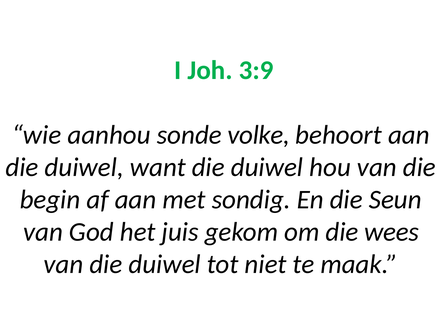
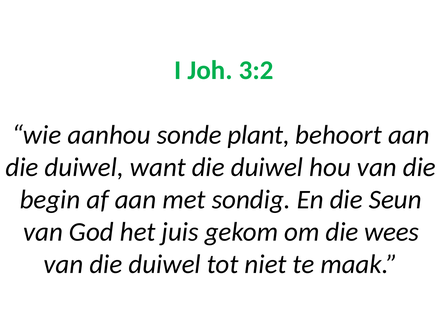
3:9: 3:9 -> 3:2 (256, 70)
volke: volke -> plant (259, 135)
